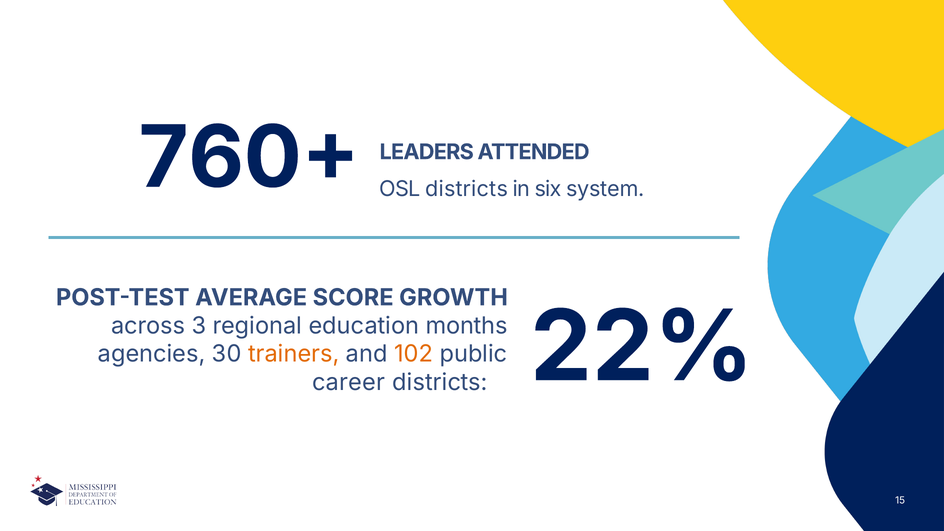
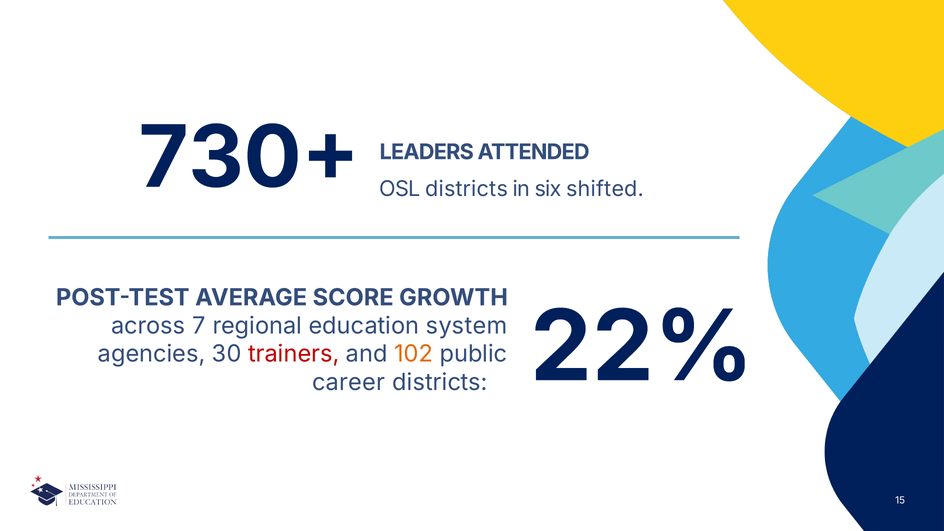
760+: 760+ -> 730+ (249, 158)
system: system -> shifted (605, 189)
3: 3 -> 7 (199, 326)
months: months -> system (467, 326)
trainers colour: orange -> red (294, 354)
